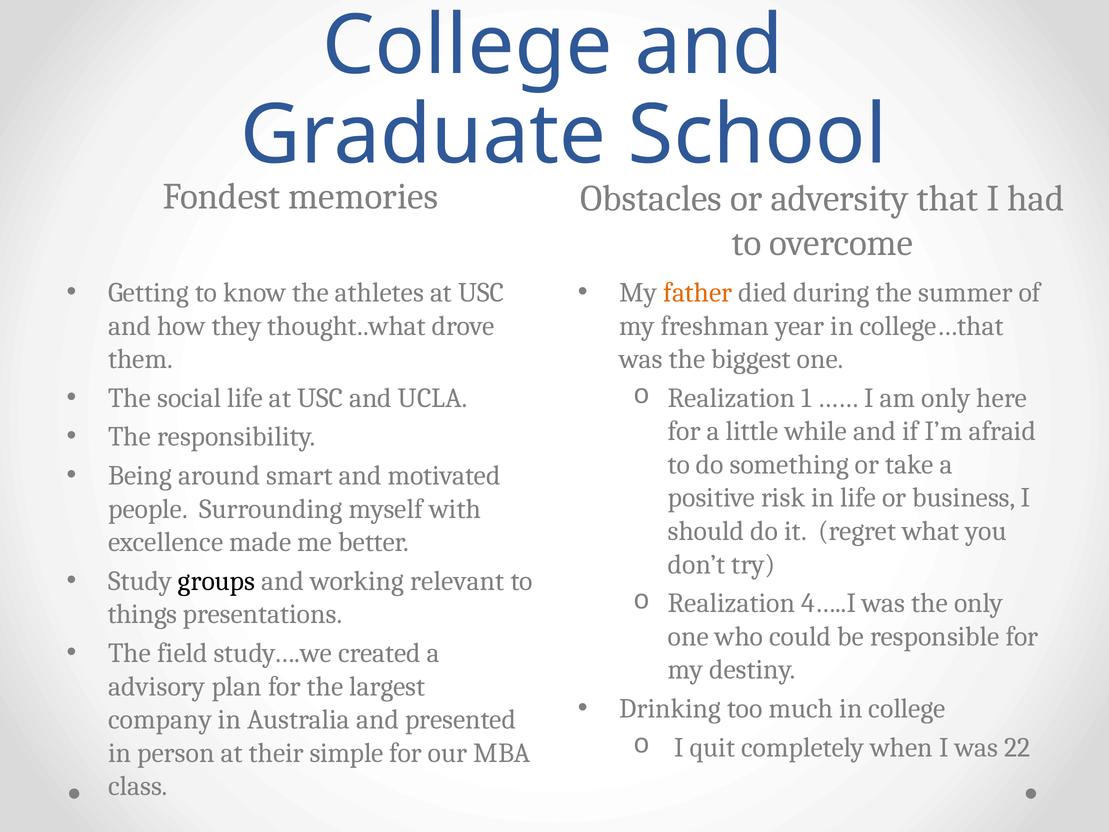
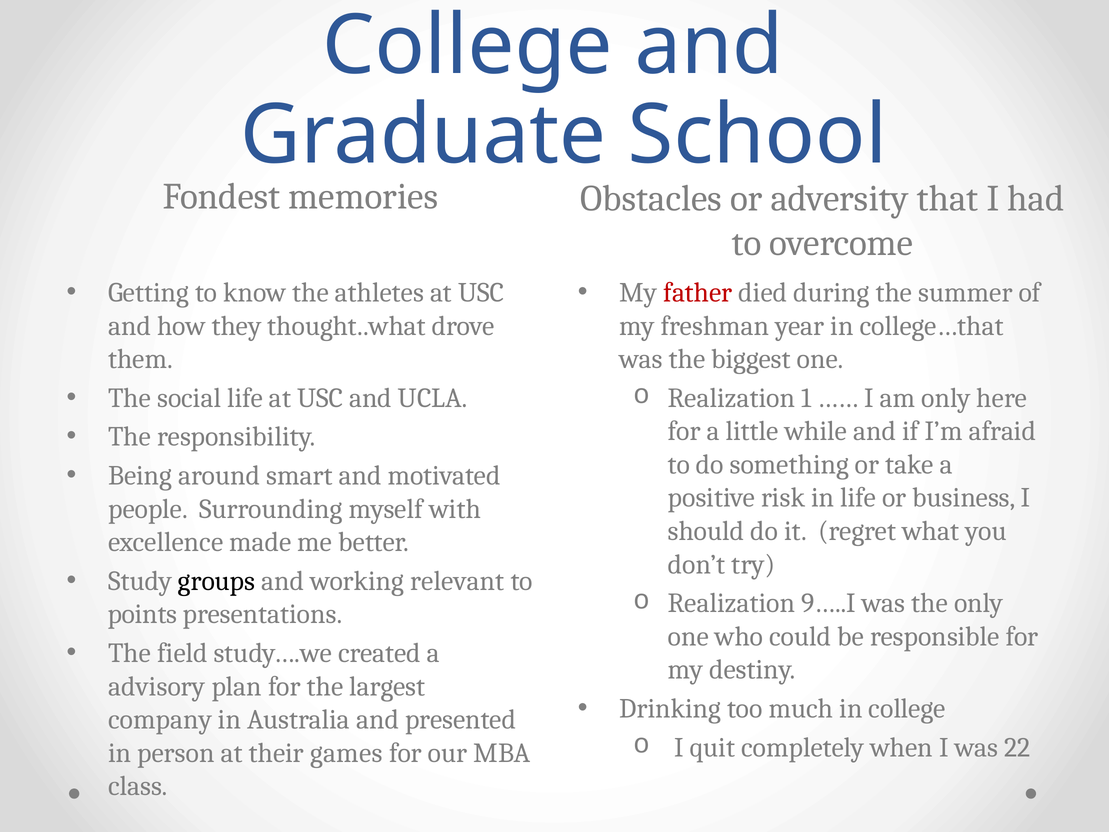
father colour: orange -> red (698, 293)
4…..I: 4…..I -> 9…..I (828, 603)
things: things -> points (143, 614)
simple: simple -> games (346, 753)
